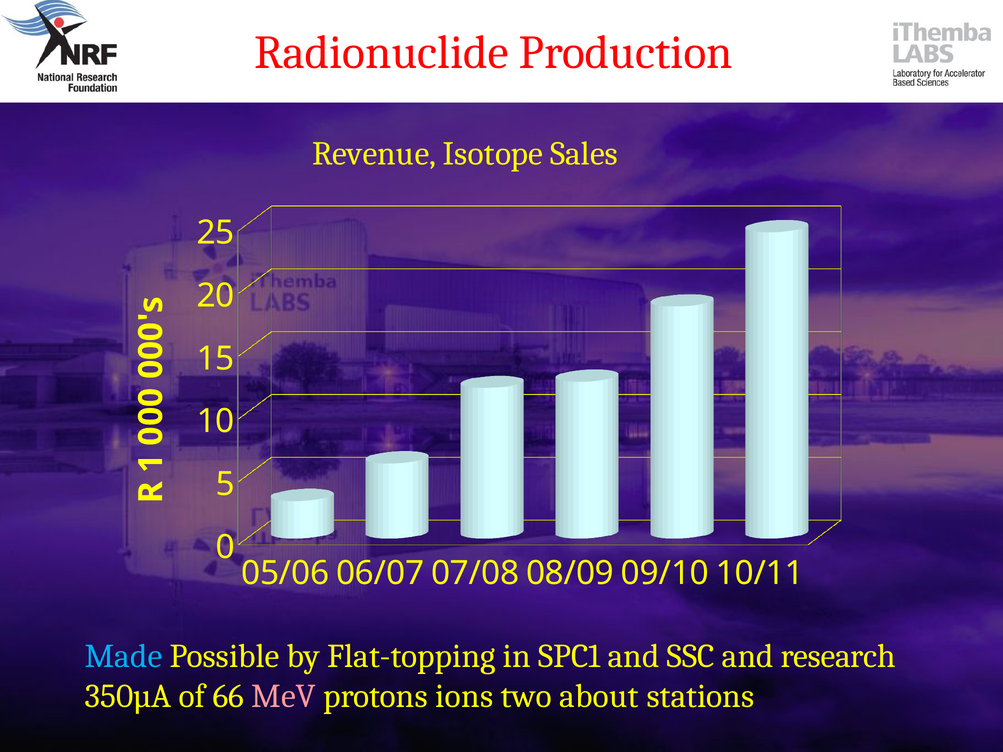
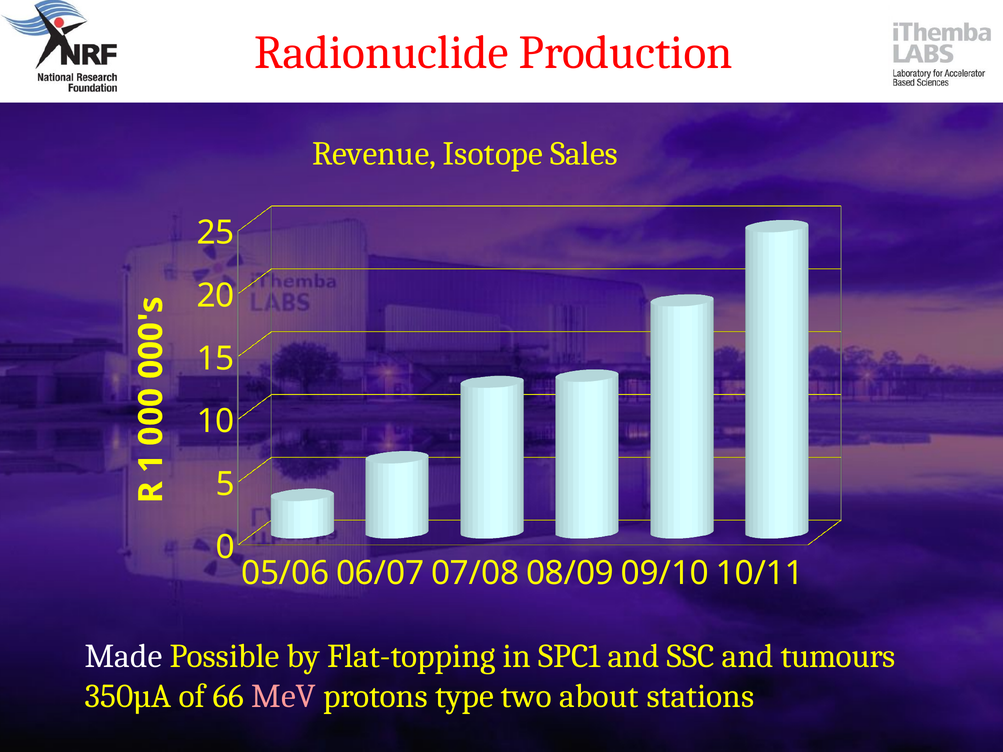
Made colour: light blue -> white (124, 656)
research: research -> tumours (838, 656)
ions: ions -> type (464, 696)
